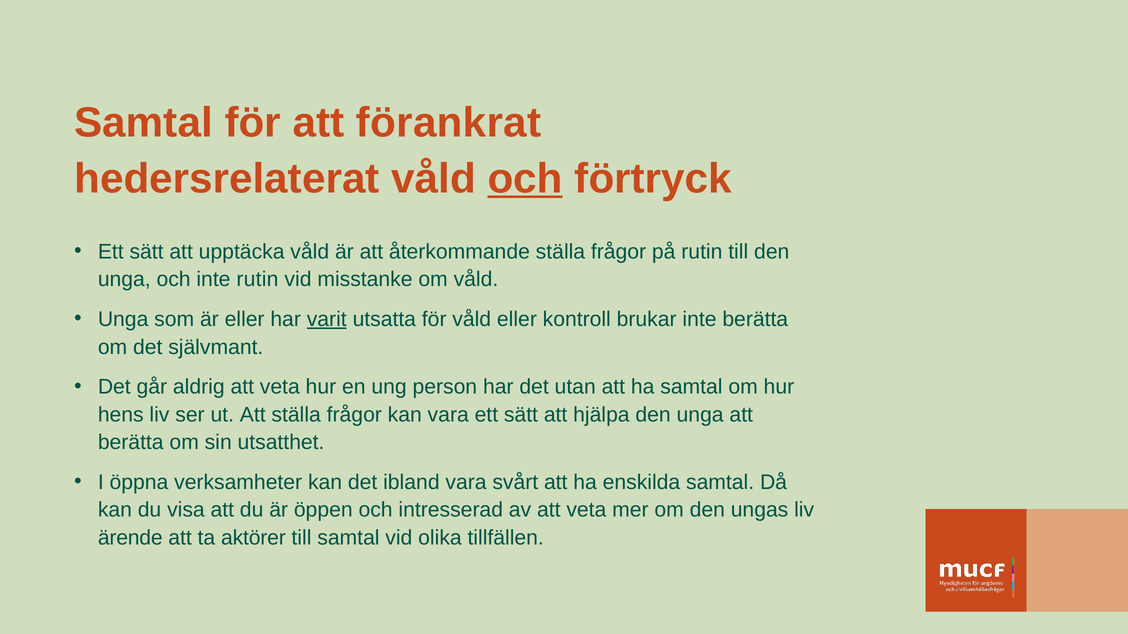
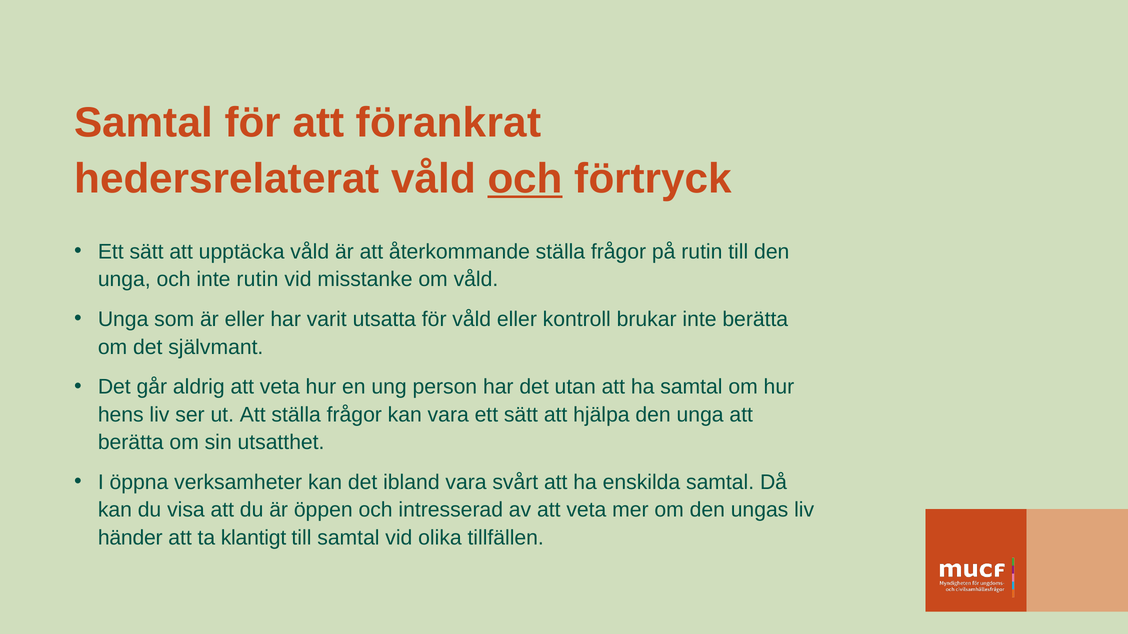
varit underline: present -> none (327, 319)
ärende: ärende -> händer (130, 538)
aktörer: aktörer -> klantigt (253, 538)
